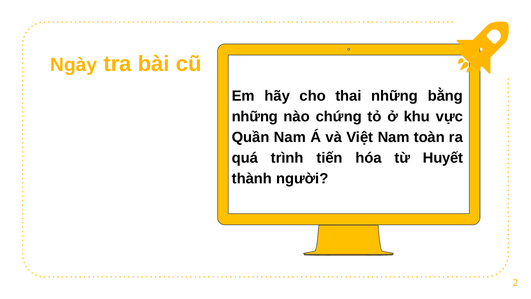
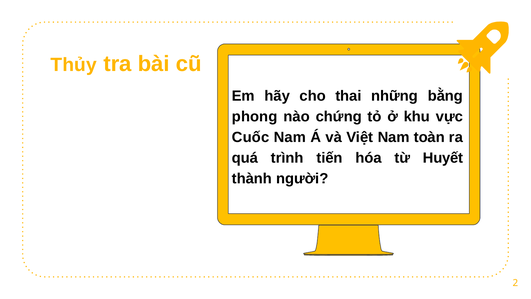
Ngày: Ngày -> Thủy (74, 65)
những: những -> phong (255, 117)
Quần: Quần -> Cuốc (251, 137)
